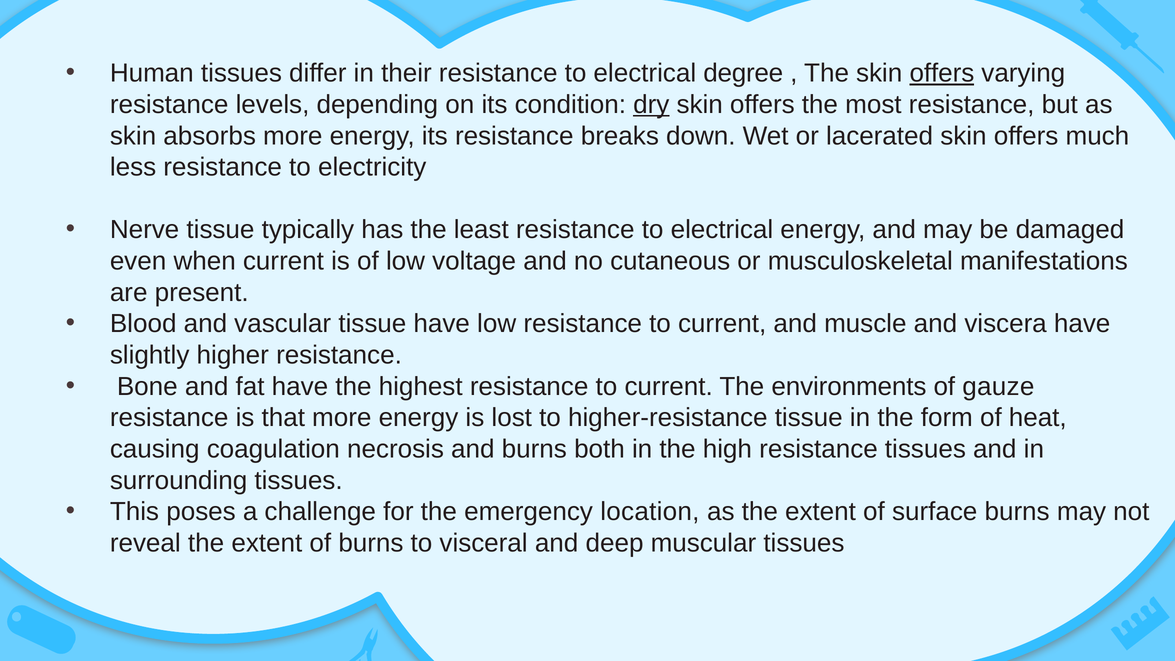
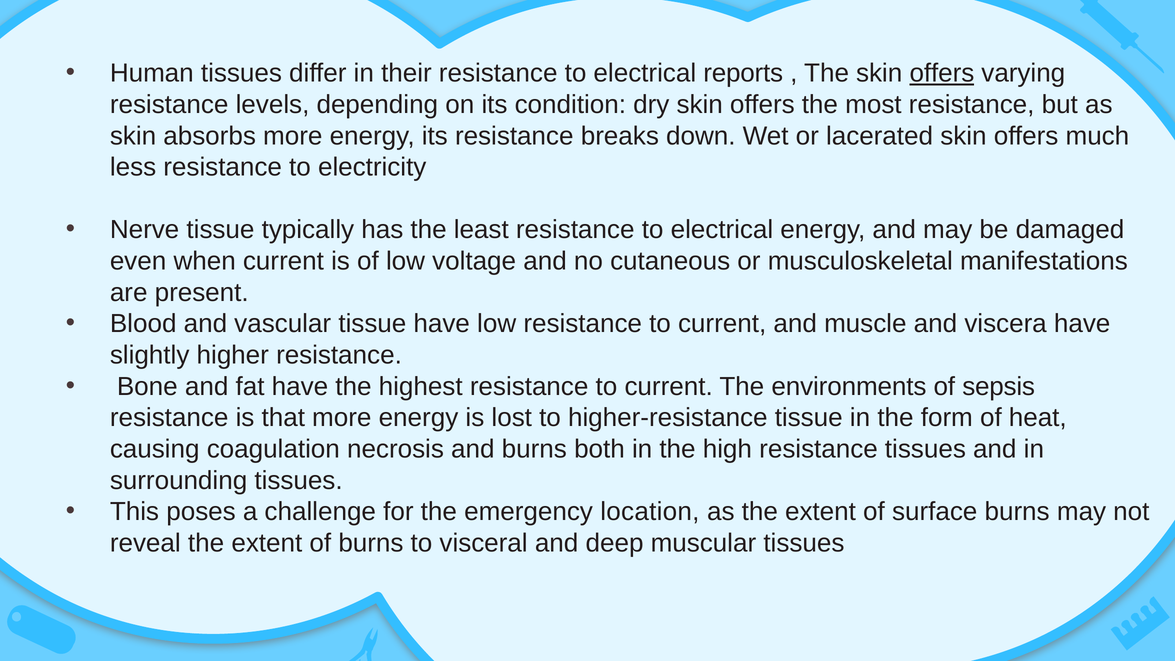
degree: degree -> reports (743, 73)
dry underline: present -> none (651, 105)
gauze: gauze -> sepsis (999, 386)
